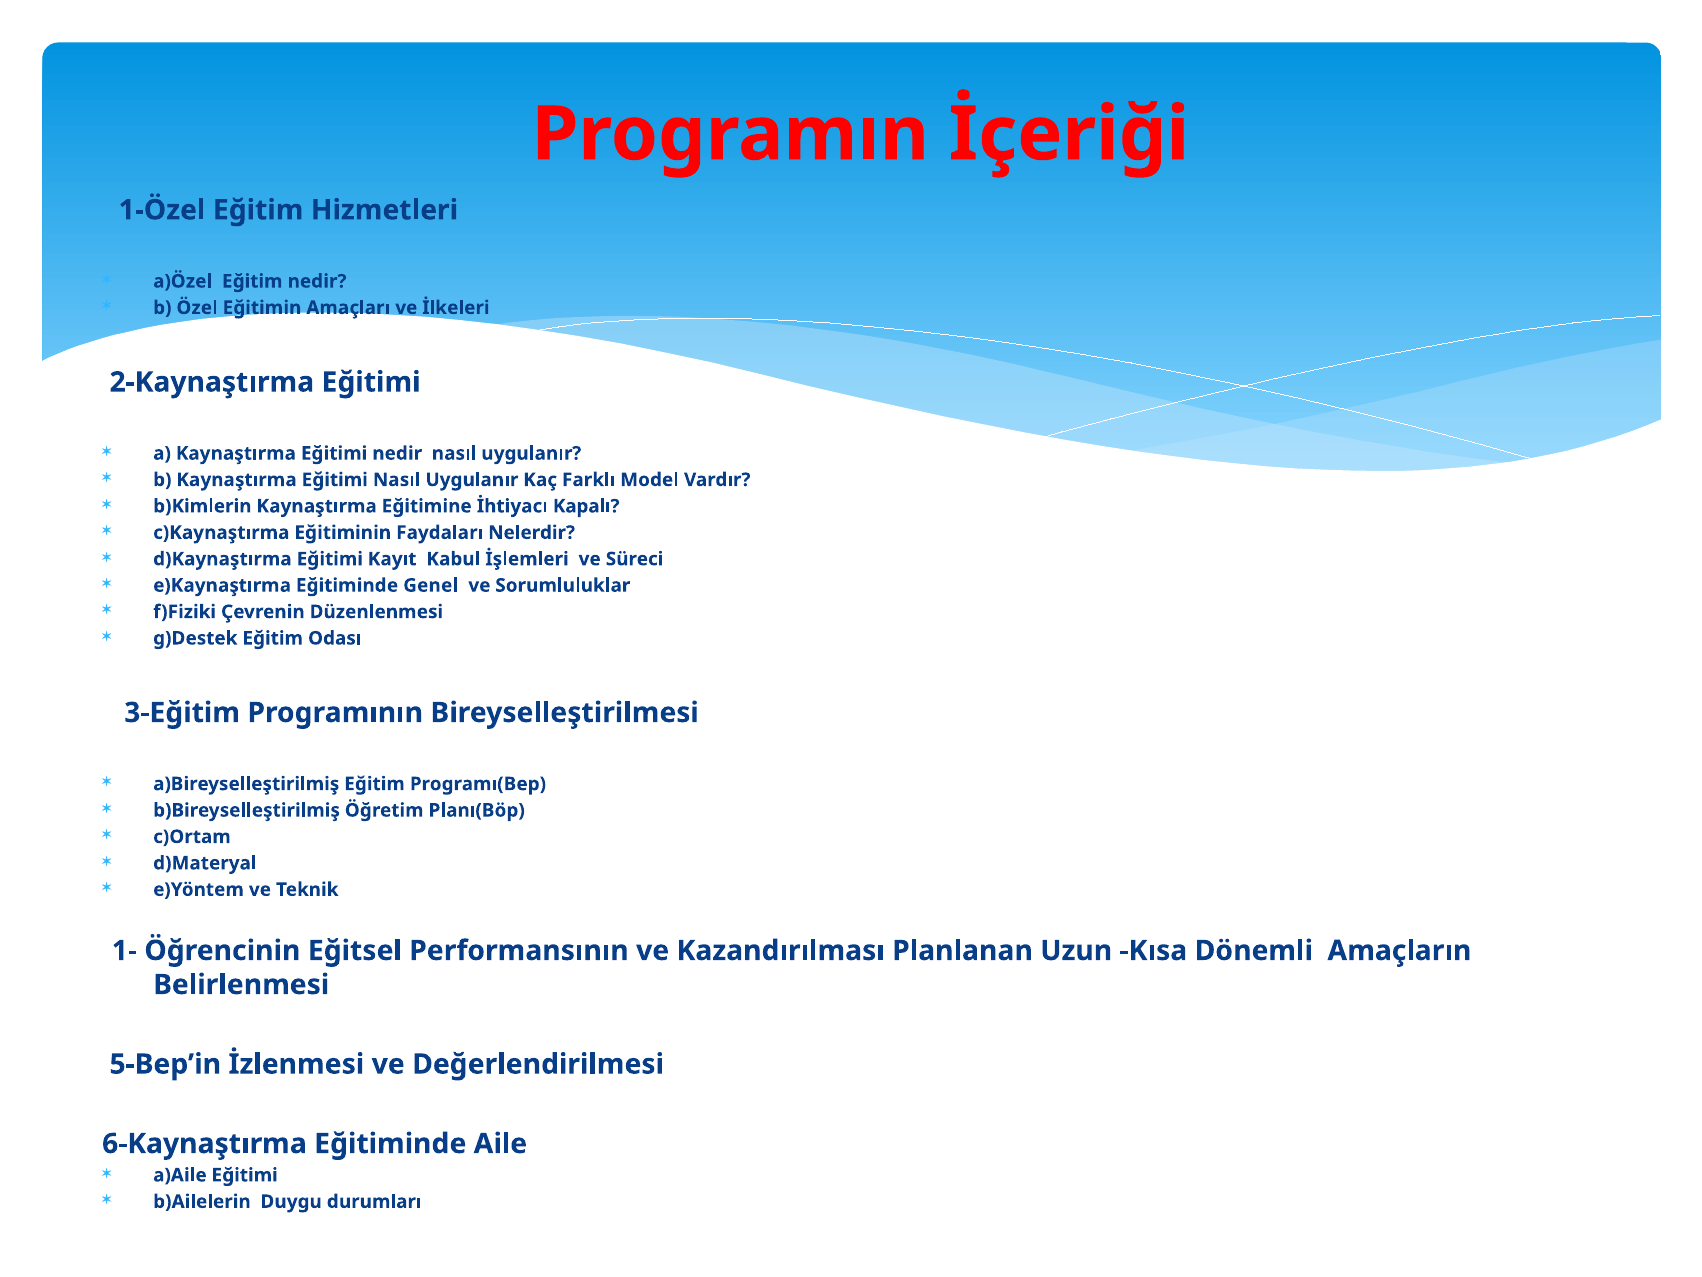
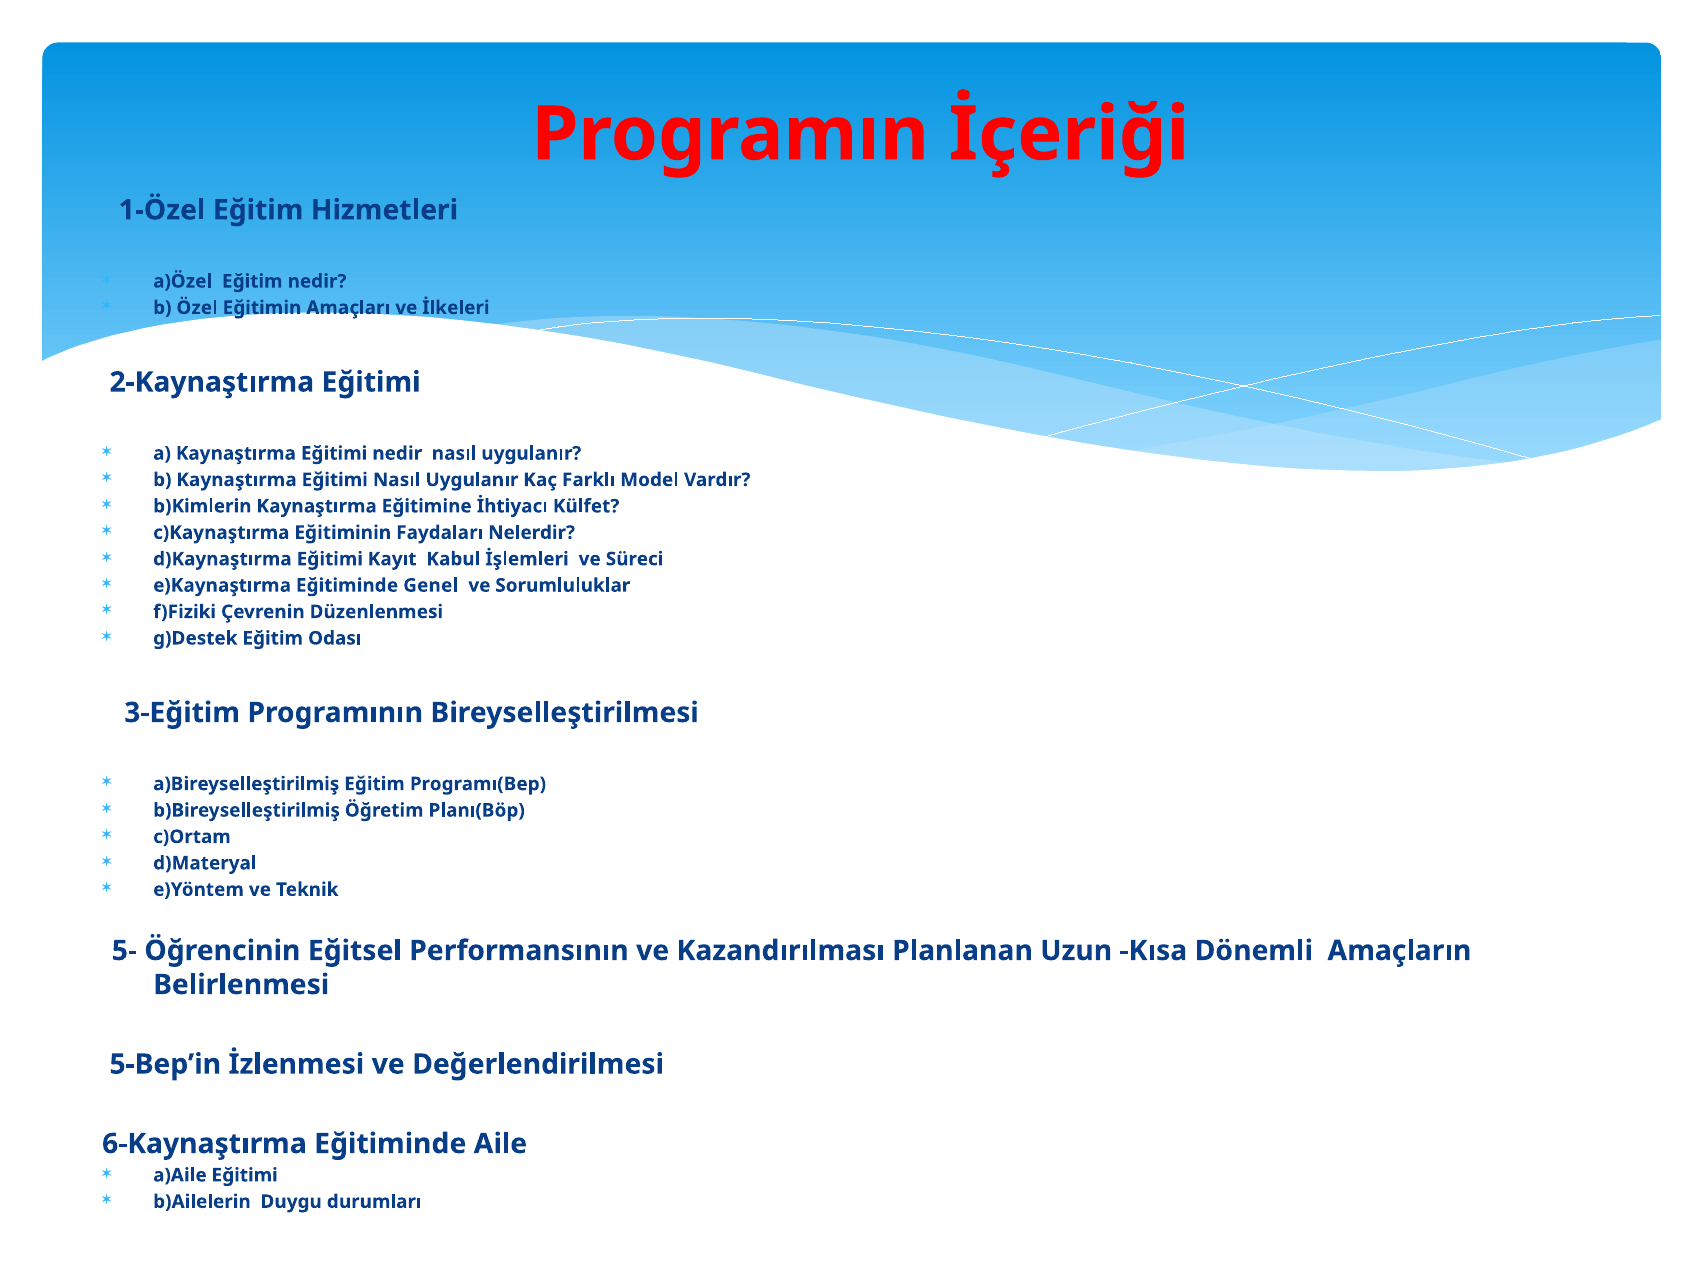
Kapalı: Kapalı -> Külfet (586, 506)
1-: 1- -> 5- (124, 950)
